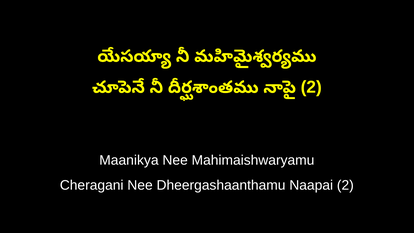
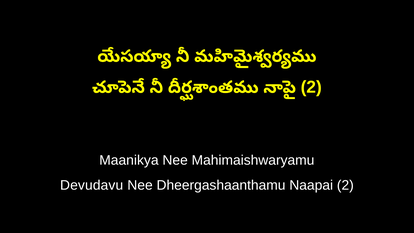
Cheragani: Cheragani -> Devudavu (92, 185)
